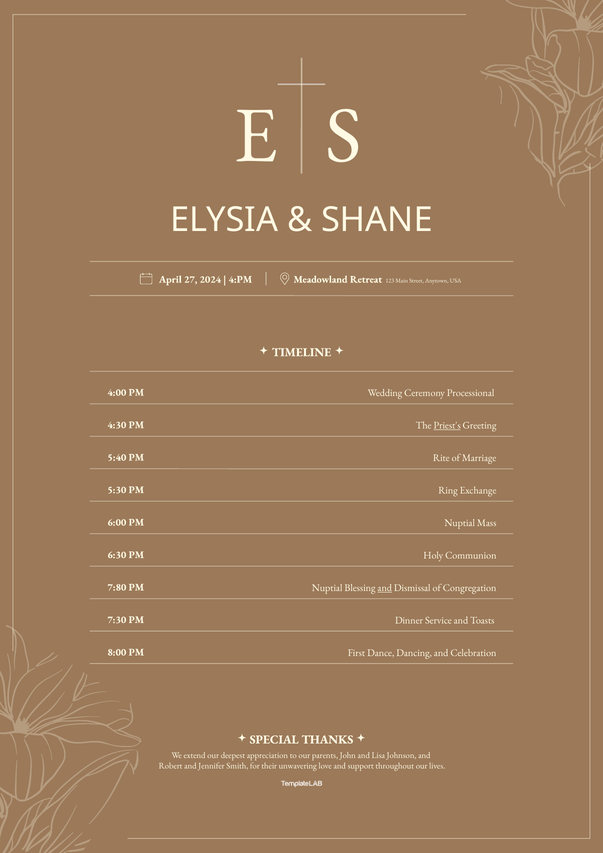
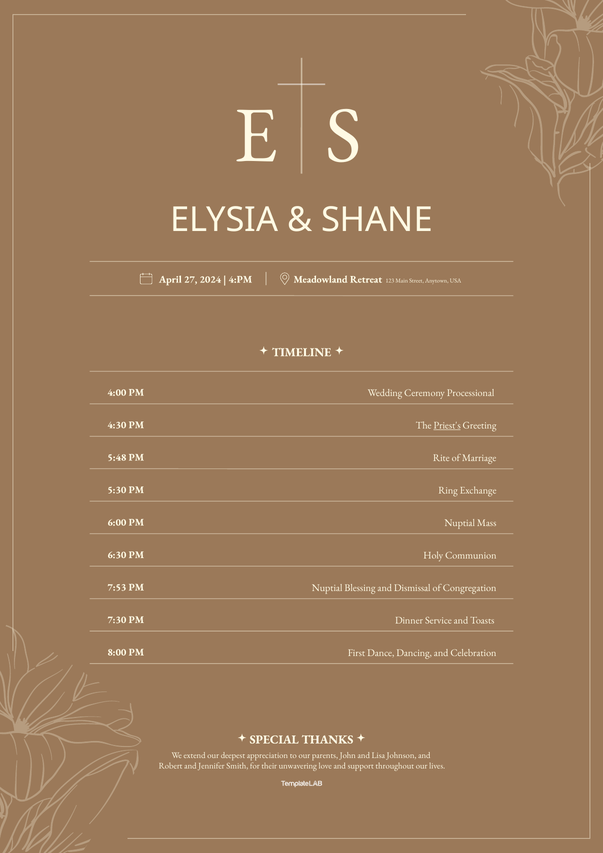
5:40: 5:40 -> 5:48 (117, 457)
7:80: 7:80 -> 7:53 (117, 587)
and underline: present -> none (385, 588)
